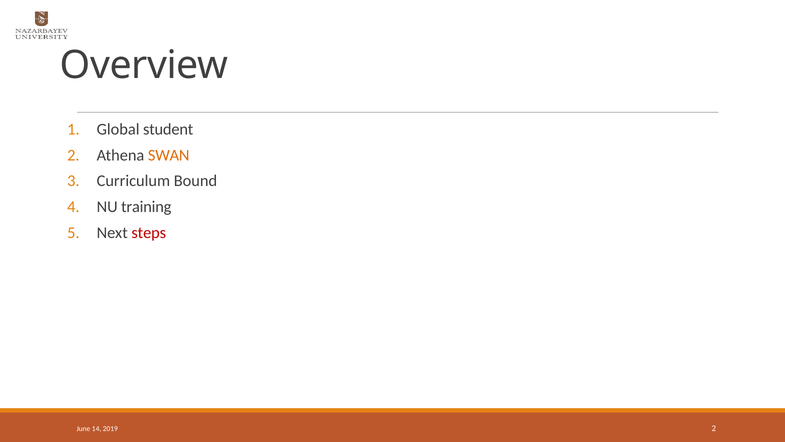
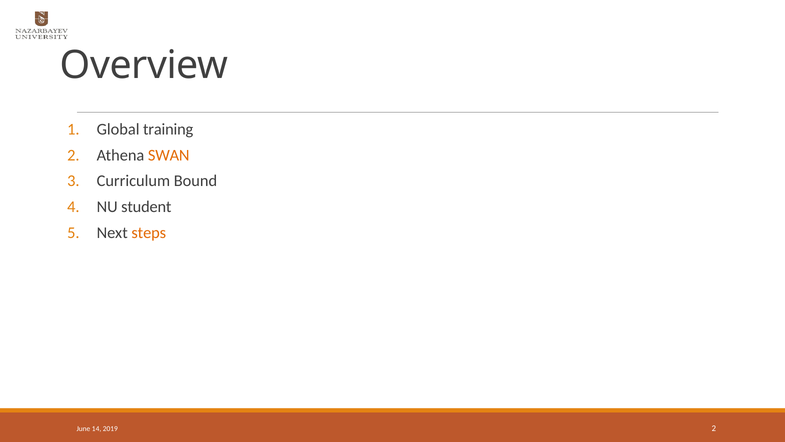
student: student -> training (168, 129)
training: training -> student (146, 207)
steps colour: red -> orange (149, 233)
